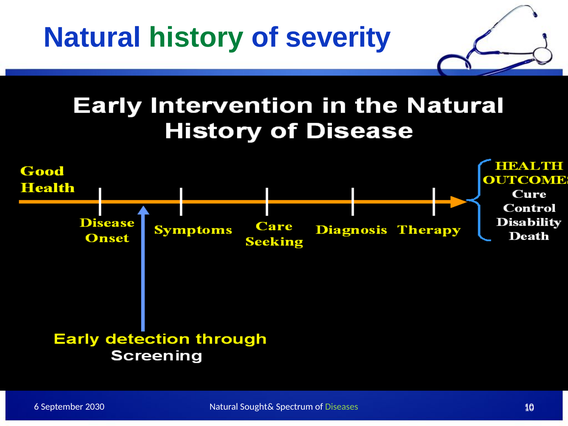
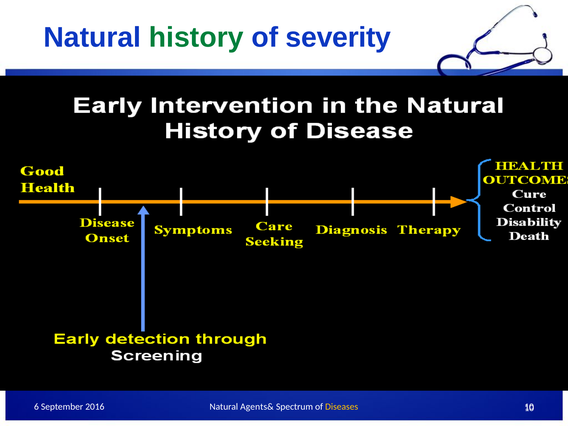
2030: 2030 -> 2016 (95, 407)
Sought&: Sought& -> Agents& (257, 407)
Diseases colour: light green -> yellow (342, 407)
